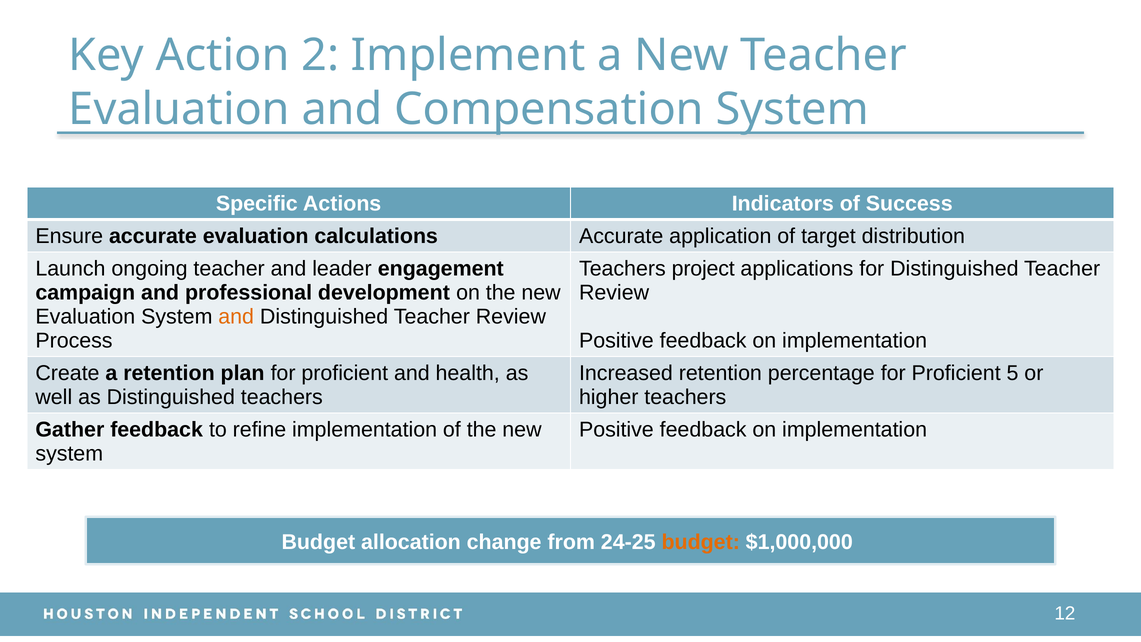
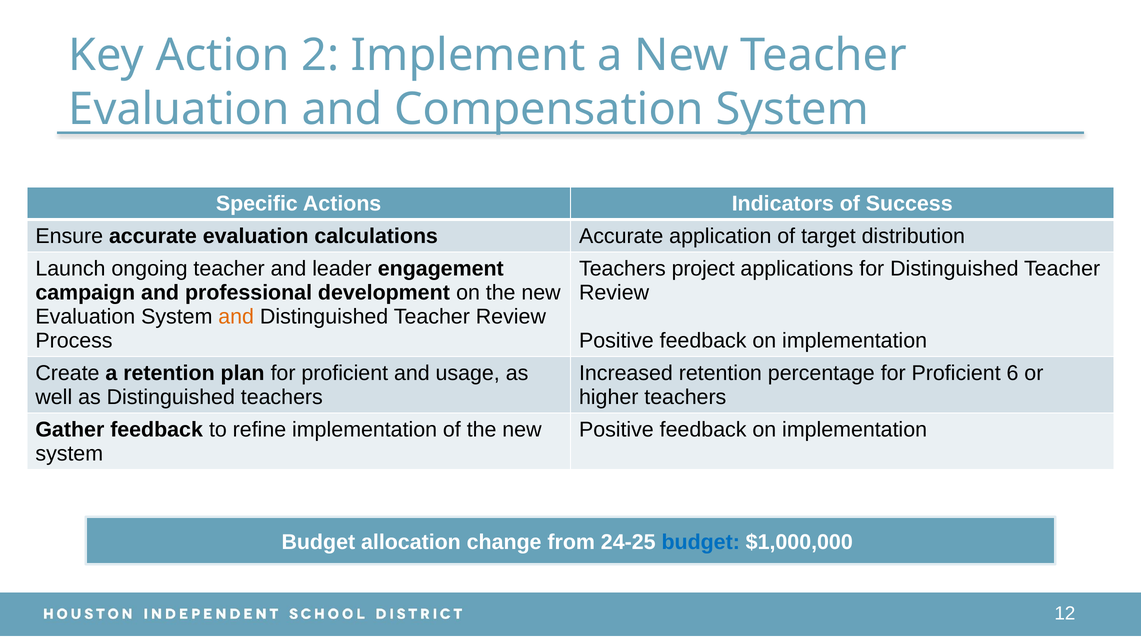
health: health -> usage (468, 373)
5: 5 -> 6 (1012, 373)
budget colour: orange -> blue (701, 542)
